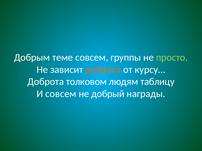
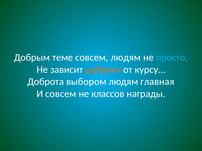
совсем группы: группы -> людям (126, 58)
просто colour: light green -> light blue (172, 58)
толковом: толковом -> выбором (86, 82)
таблицу: таблицу -> главная (157, 82)
добрый: добрый -> классов (108, 94)
